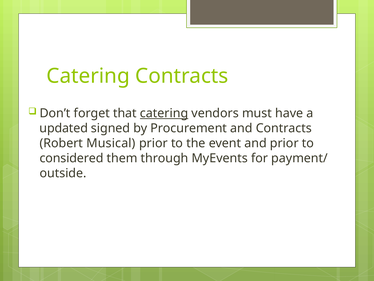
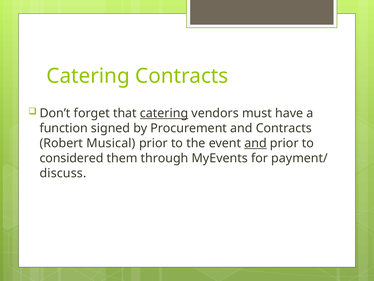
updated: updated -> function (64, 128)
and underline: none -> present (256, 143)
outside: outside -> discuss (63, 173)
